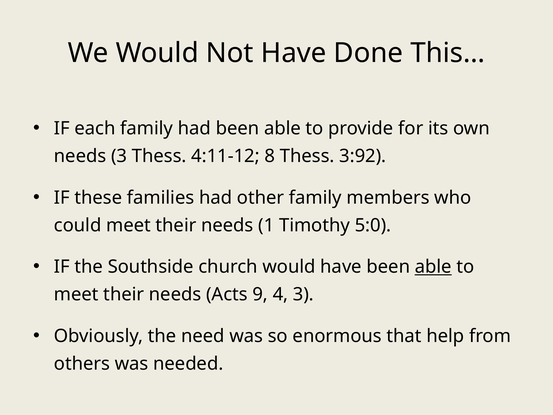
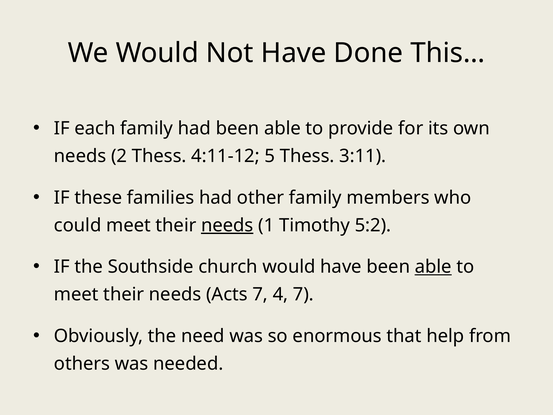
needs 3: 3 -> 2 (119, 156)
8: 8 -> 5 (270, 156)
3:92: 3:92 -> 3:11 (363, 156)
needs underline: none -> present (227, 225)
5:0: 5:0 -> 5:2 (373, 225)
Acts 9: 9 -> 7 (260, 294)
4 3: 3 -> 7 (303, 294)
